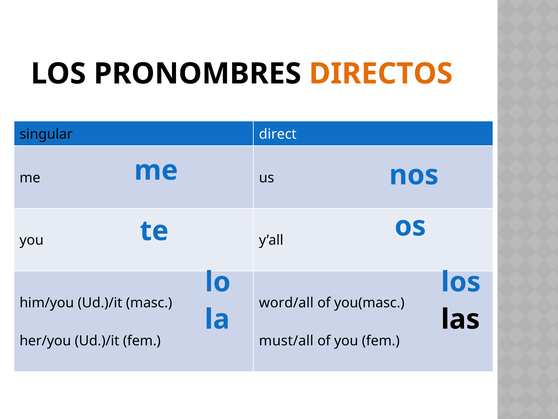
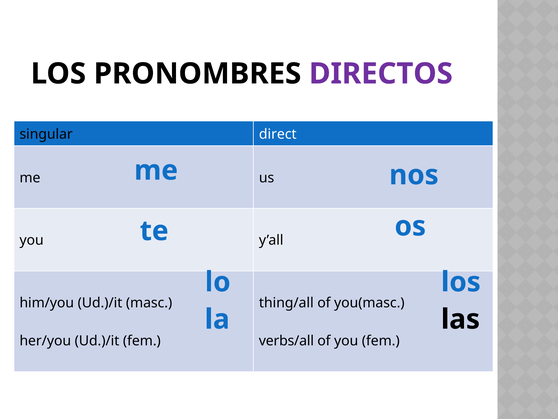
DIRECTOS colour: orange -> purple (381, 74)
word/all: word/all -> thing/all (286, 303)
must/all: must/all -> verbs/all (286, 341)
